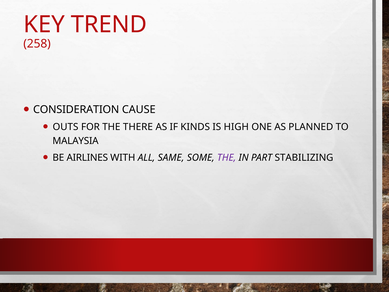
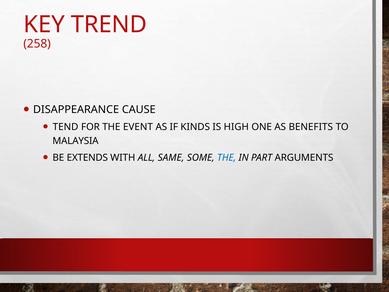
CONSIDERATION: CONSIDERATION -> DISAPPEARANCE (76, 109)
OUTS: OUTS -> TEND (65, 127)
THERE: THERE -> EVENT (138, 127)
PLANNED: PLANNED -> BENEFITS (311, 127)
AIRLINES: AIRLINES -> EXTENDS (87, 157)
THE colour: purple -> blue (227, 157)
STABILIZING: STABILIZING -> ARGUMENTS (304, 157)
